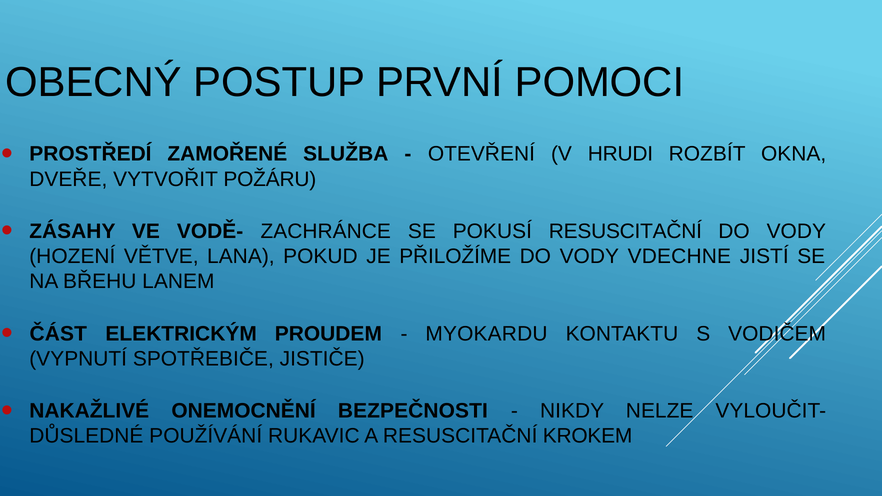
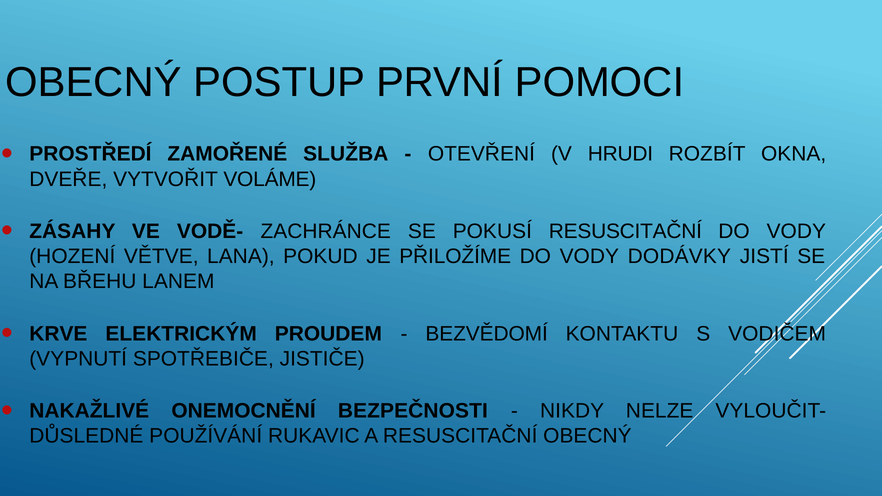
POŽÁRU: POŽÁRU -> VOLÁME (270, 179)
VDECHNE: VDECHNE -> DODÁVKY (679, 257)
ČÁST: ČÁST -> KRVE (58, 334)
MYOKARDU: MYOKARDU -> BEZVĚDOMÍ (487, 334)
RESUSCITAČNÍ KROKEM: KROKEM -> OBECNÝ (587, 436)
